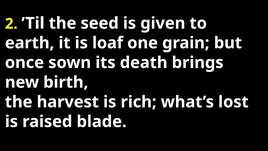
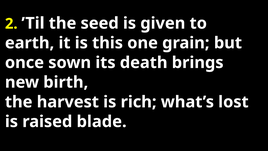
loaf: loaf -> this (108, 43)
